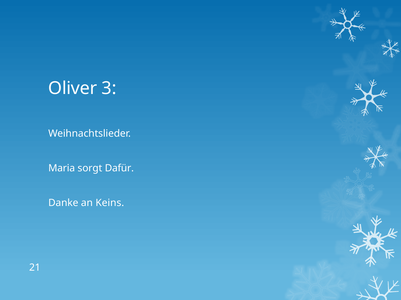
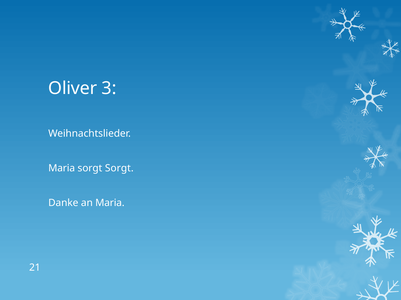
sorgt Dafür: Dafür -> Sorgt (119, 169)
an Keins: Keins -> Maria (110, 204)
